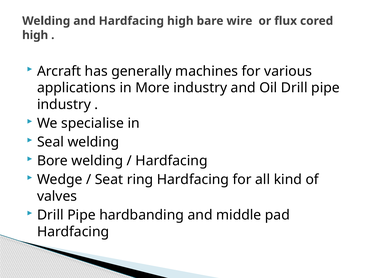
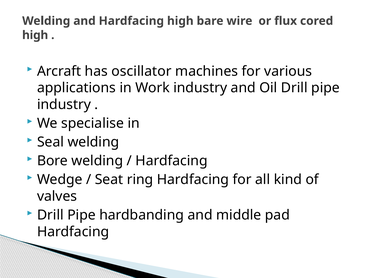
generally: generally -> oscillator (141, 71)
More: More -> Work (153, 88)
